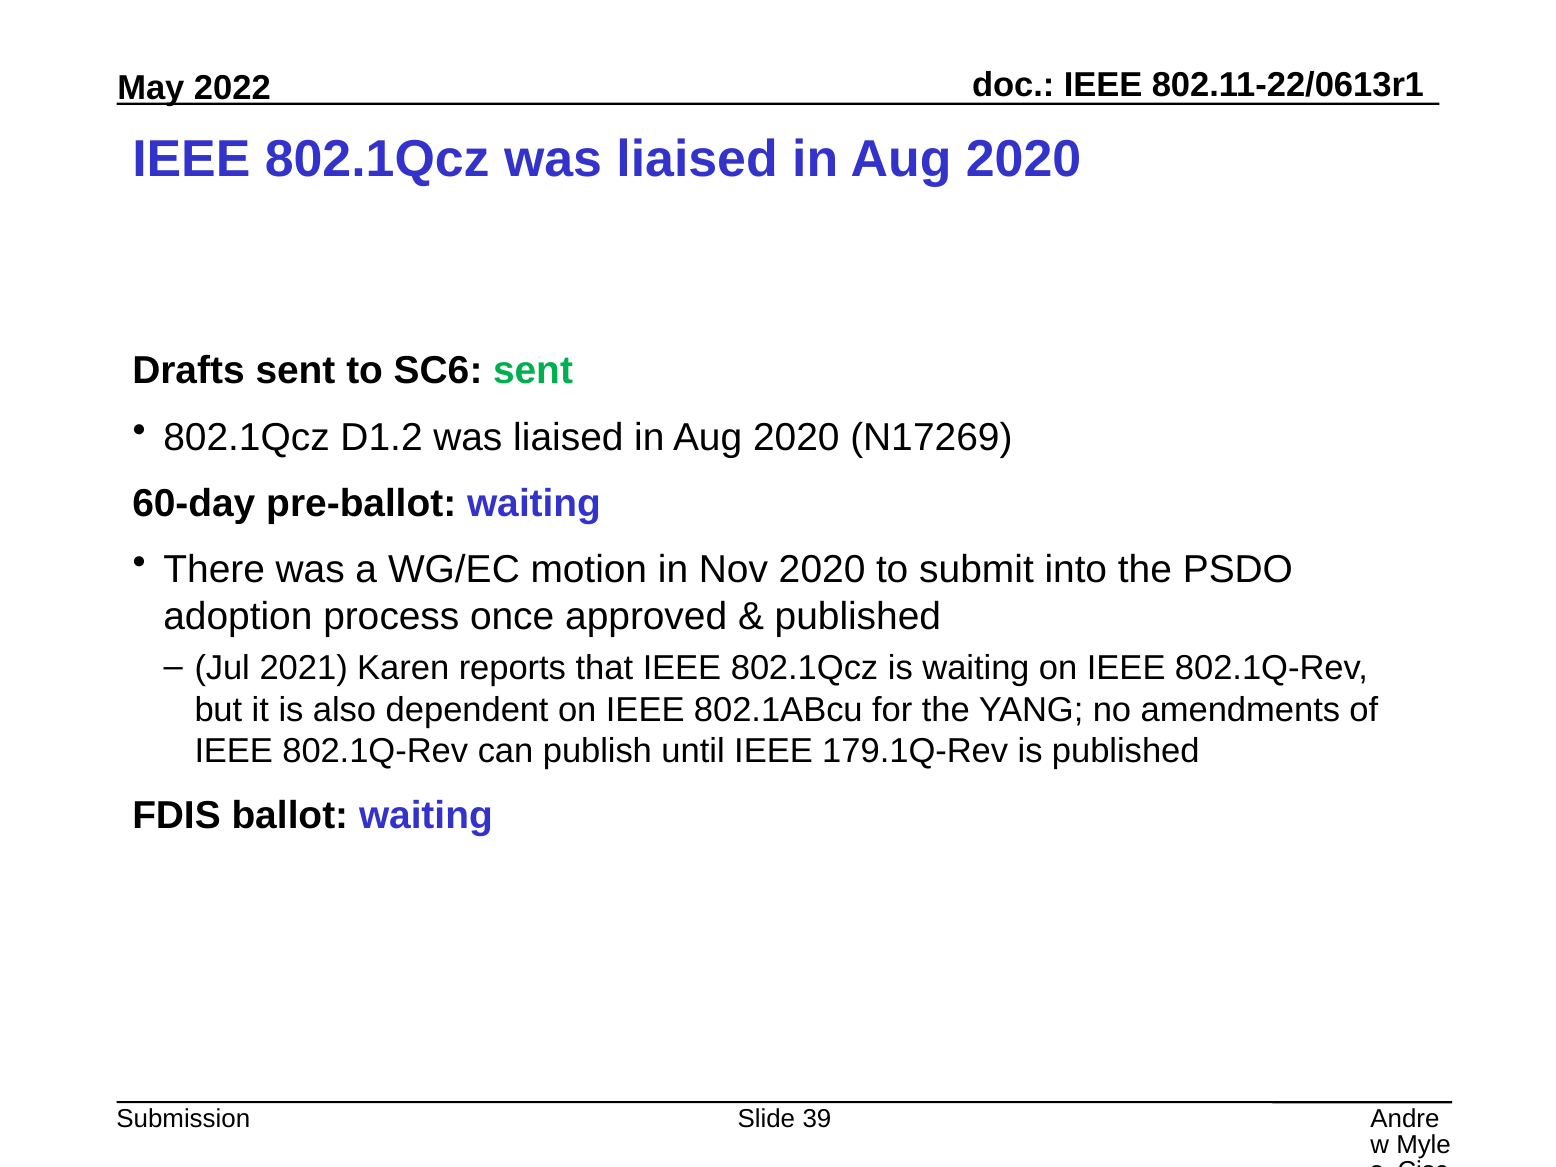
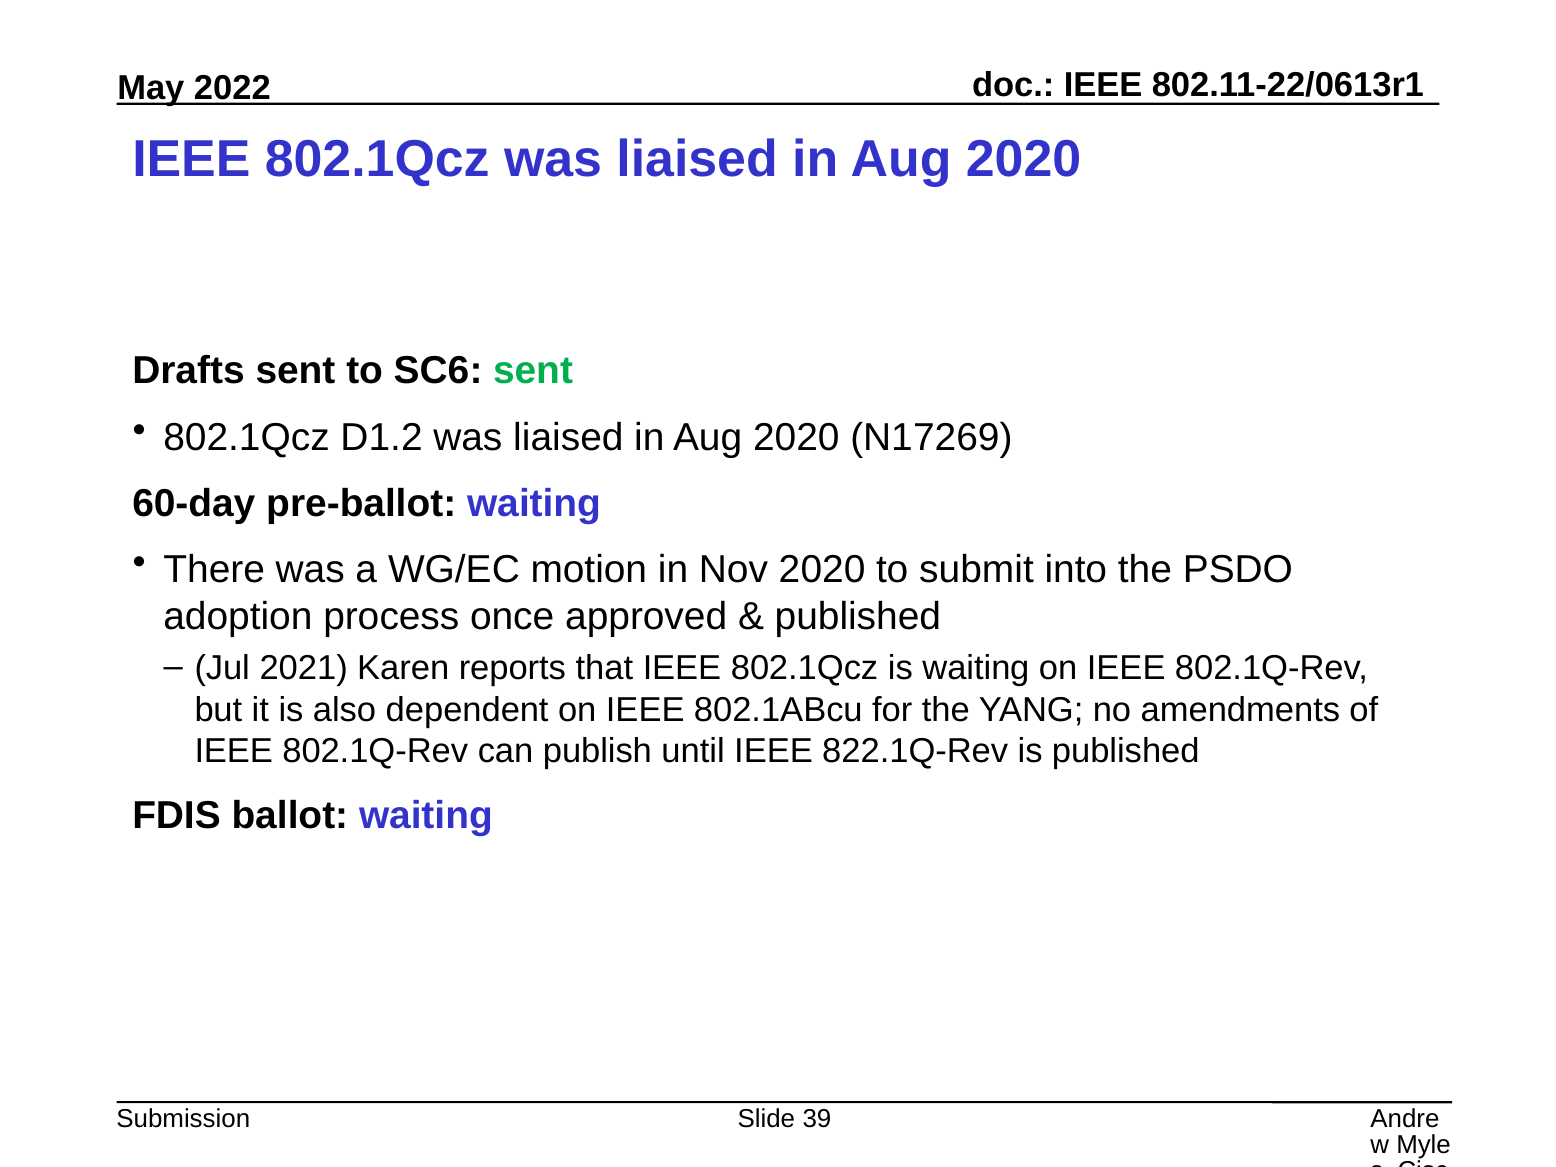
179.1Q-Rev: 179.1Q-Rev -> 822.1Q-Rev (915, 752)
